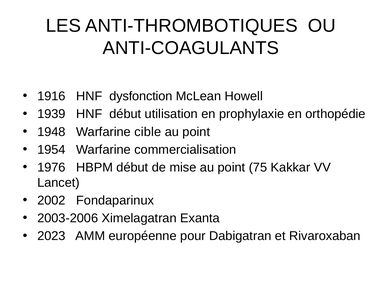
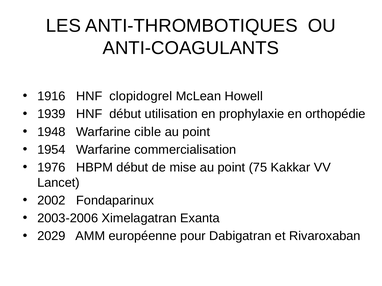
dysfonction: dysfonction -> clopidogrel (141, 96)
2023: 2023 -> 2029 (51, 236)
